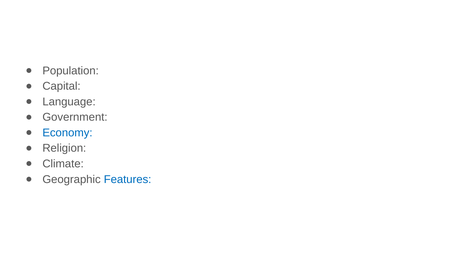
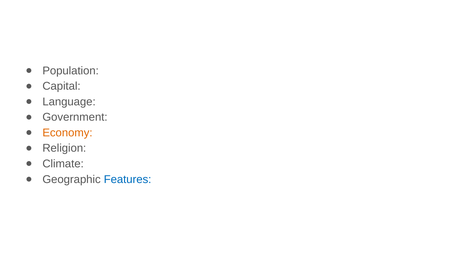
Economy colour: blue -> orange (67, 133)
